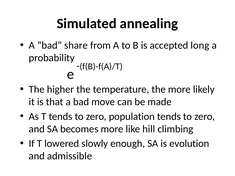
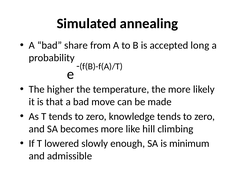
population: population -> knowledge (132, 117)
evolution: evolution -> minimum (189, 144)
